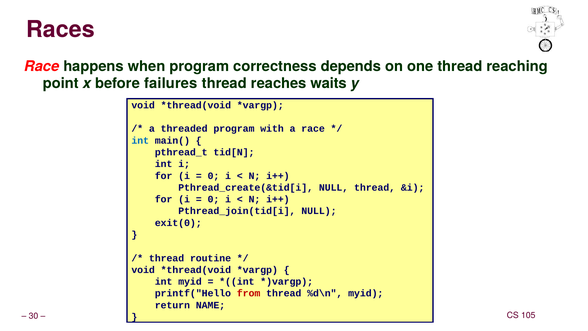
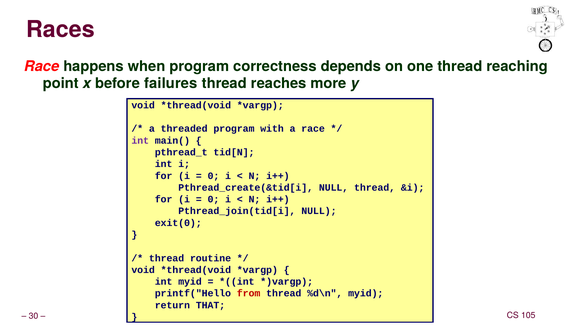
waits: waits -> more (329, 83)
int colour: blue -> purple (140, 140)
NAME: NAME -> THAT (210, 305)
